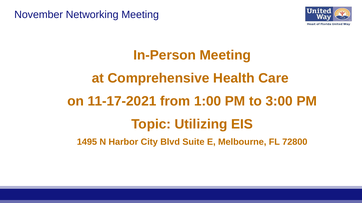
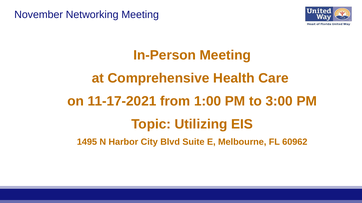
72800: 72800 -> 60962 (295, 142)
